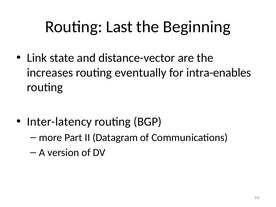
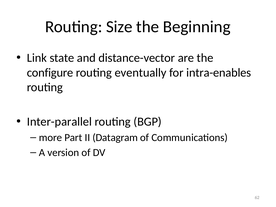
Last: Last -> Size (119, 27)
increases: increases -> configure (50, 73)
Inter-latency: Inter-latency -> Inter-parallel (59, 122)
